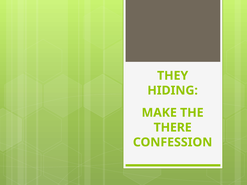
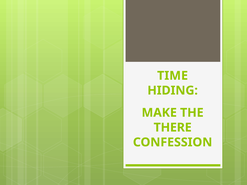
THEY: THEY -> TIME (173, 76)
